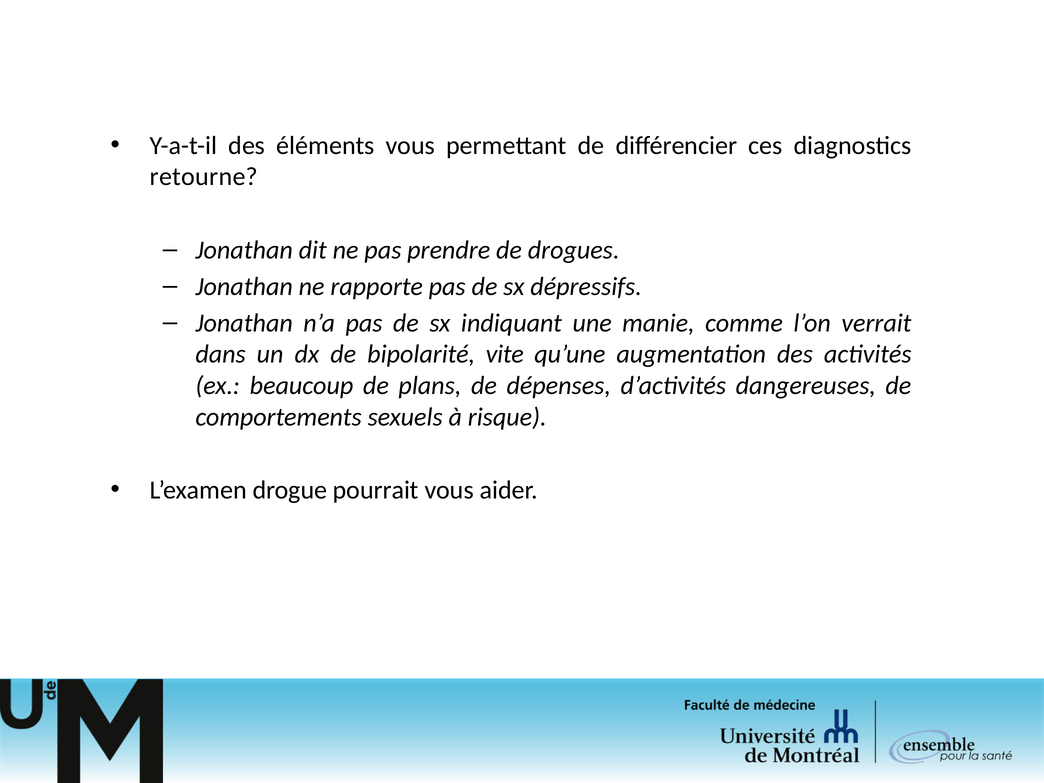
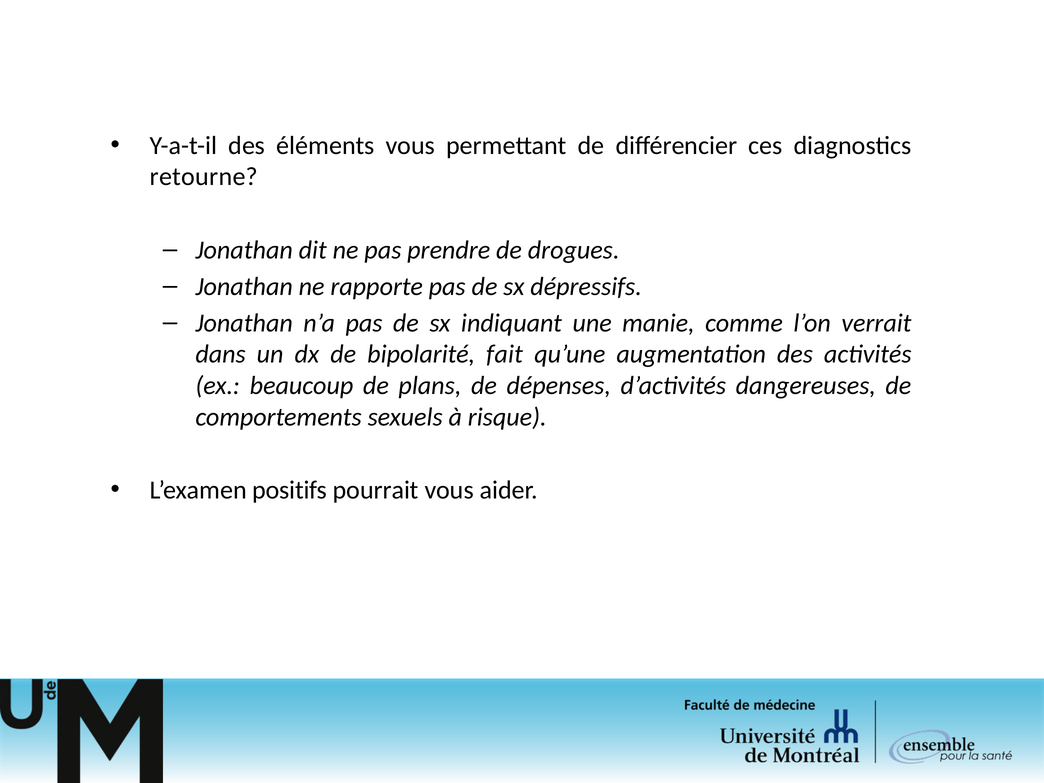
vite: vite -> fait (505, 354)
drogue: drogue -> positifs (290, 490)
